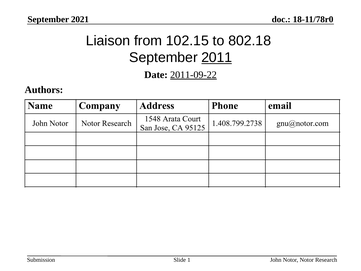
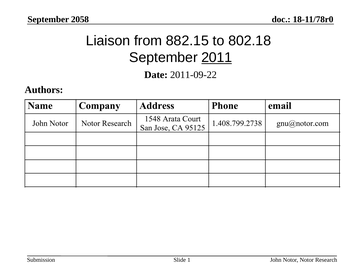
2021: 2021 -> 2058 (80, 19)
102.15: 102.15 -> 882.15 (187, 41)
2011-09-22 underline: present -> none (193, 75)
